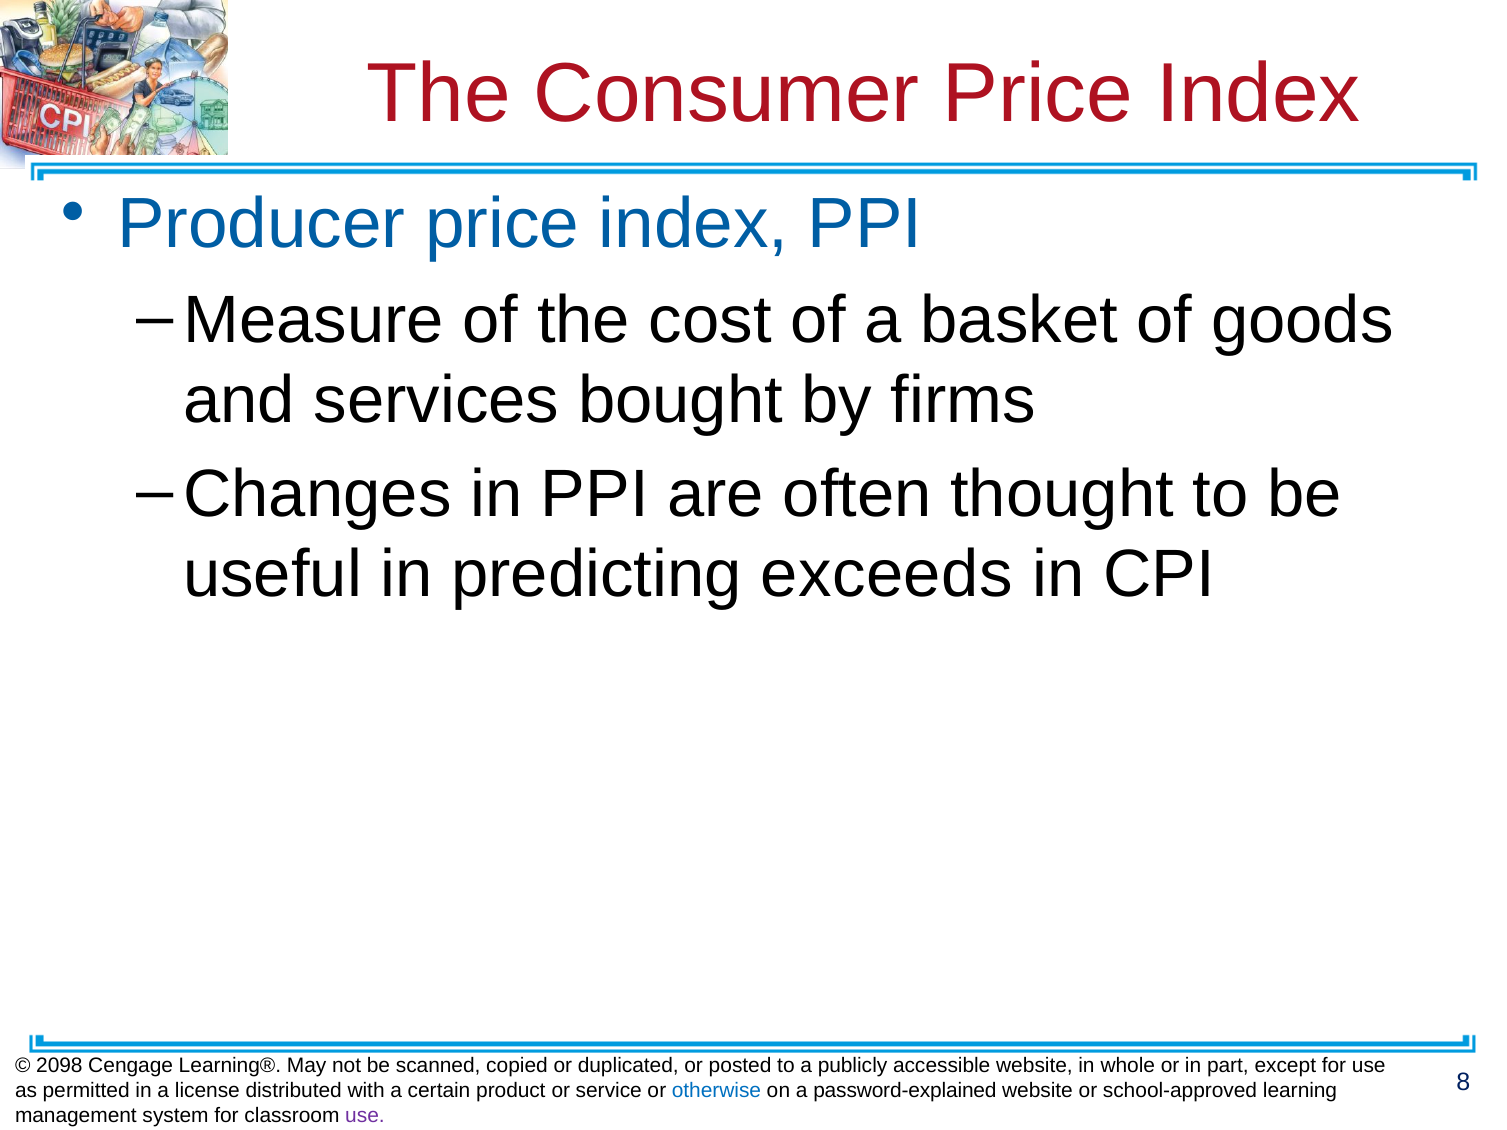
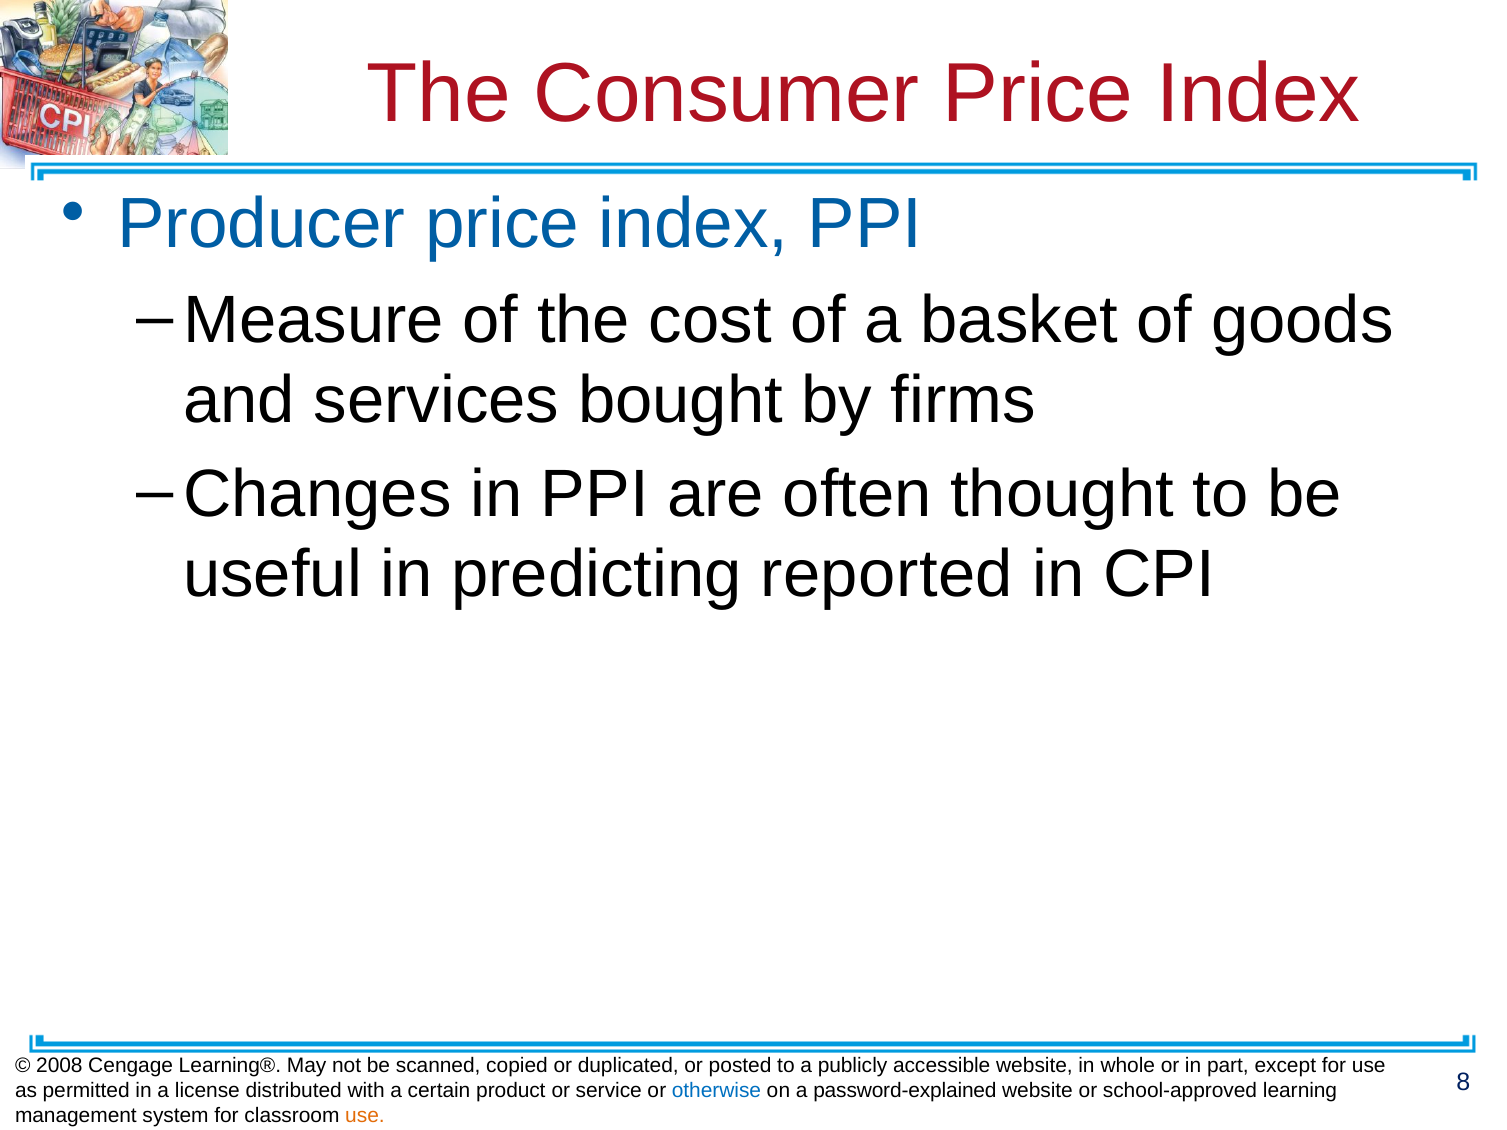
exceeds: exceeds -> reported (887, 575)
2098: 2098 -> 2008 (59, 1065)
use colour: purple -> orange (365, 1116)
